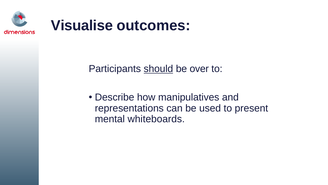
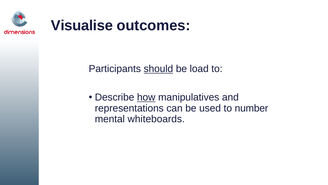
over: over -> load (199, 69)
how underline: none -> present (146, 97)
present: present -> number (251, 108)
